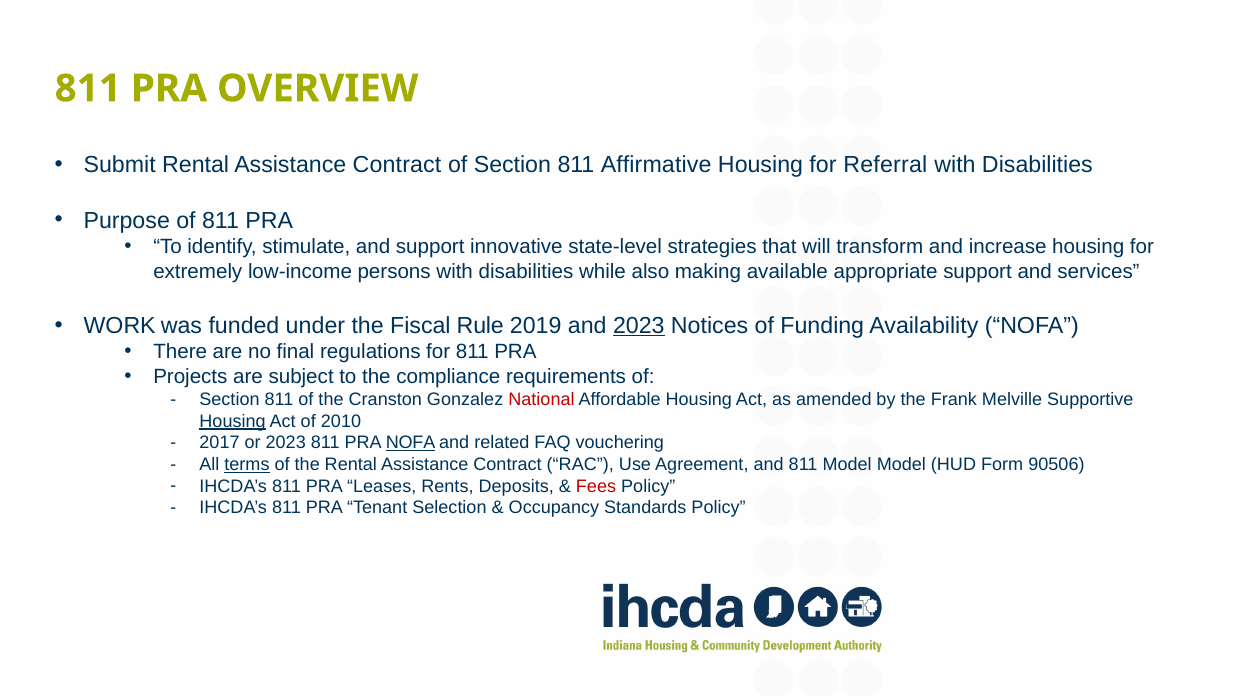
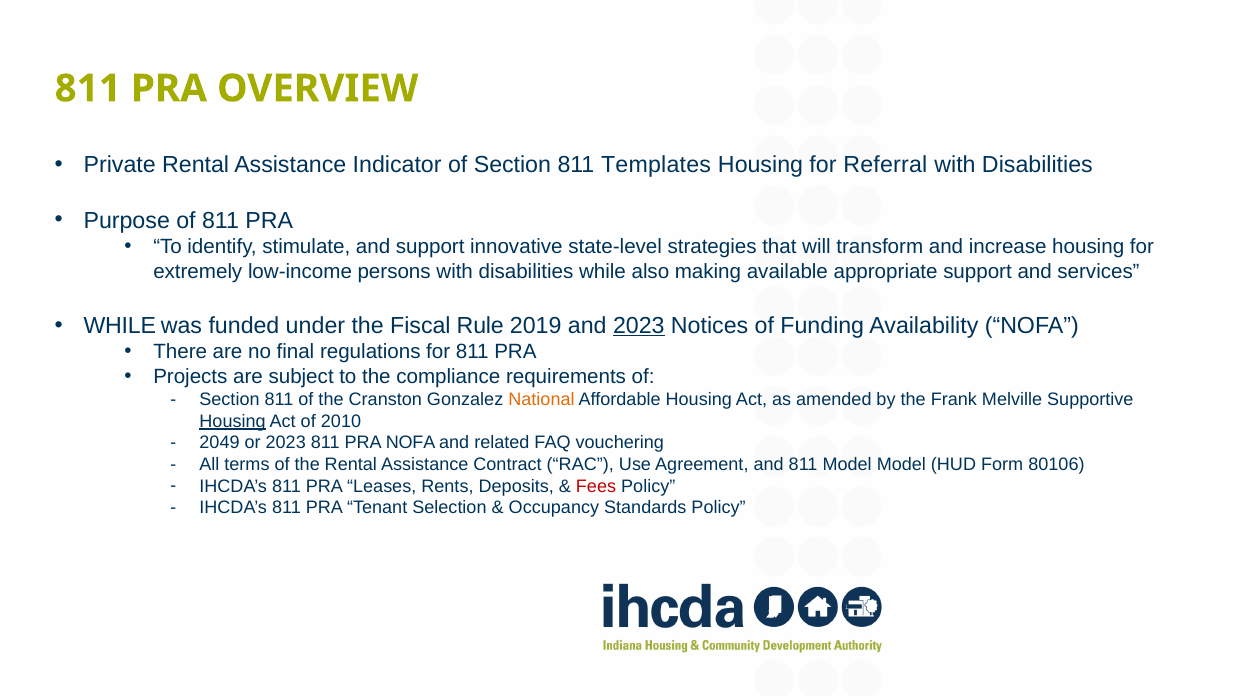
Submit: Submit -> Private (120, 165)
Contract: Contract -> Indicator (397, 165)
Affirmative: Affirmative -> Templates (656, 165)
WORK: WORK -> WHILE (120, 326)
National colour: red -> orange (541, 399)
2017: 2017 -> 2049 (220, 443)
NOFA underline: present -> none (411, 443)
terms underline: present -> none (247, 464)
90506: 90506 -> 80106 (1056, 464)
